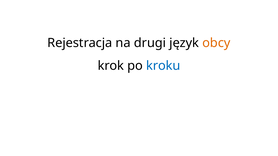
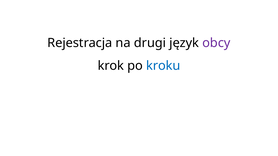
obcy colour: orange -> purple (216, 43)
